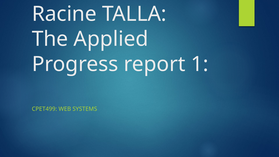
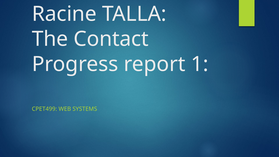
Applied: Applied -> Contact (111, 39)
